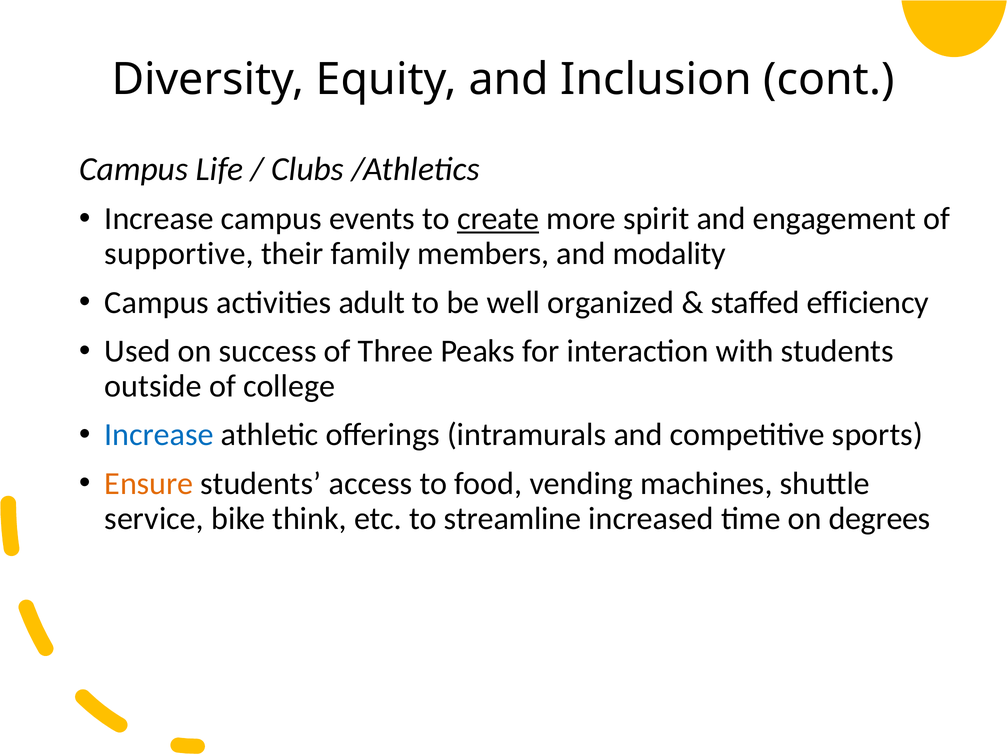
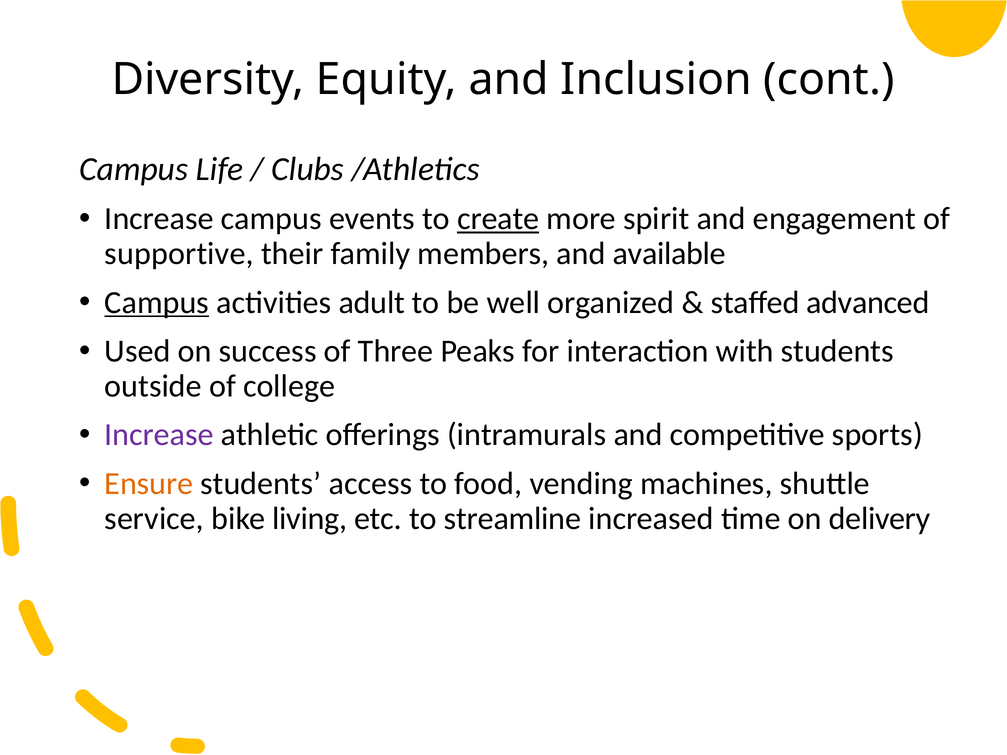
modality: modality -> available (669, 254)
Campus underline: none -> present (157, 303)
efficiency: efficiency -> advanced (868, 303)
Increase colour: blue -> purple (159, 435)
think: think -> living (310, 519)
degrees: degrees -> delivery (880, 519)
